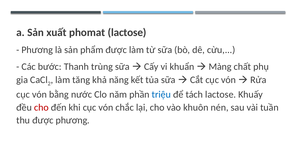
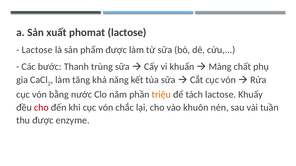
Phương: Phương -> Lactose (37, 50)
triệu colour: blue -> orange (161, 95)
được phương: phương -> enzyme (73, 121)
